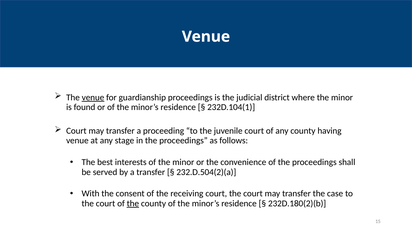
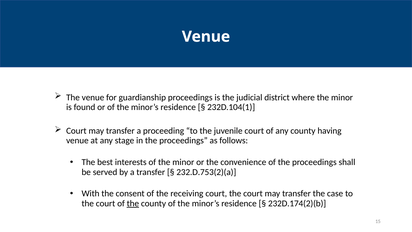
venue underline: present -> none (93, 97)
232.D.504(2)(a: 232.D.504(2)(a -> 232.D.753(2)(a (206, 172)
232D.180(2)(b: 232D.180(2)(b -> 232D.174(2)(b (297, 203)
